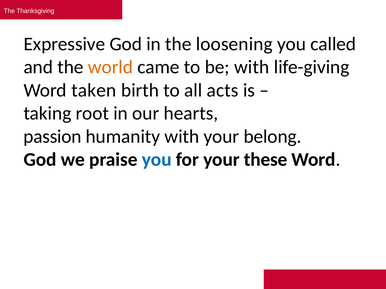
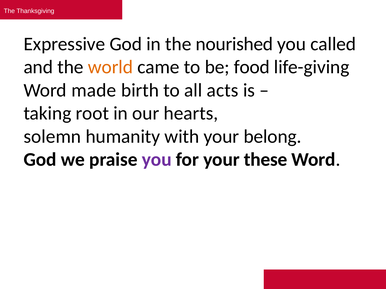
loosening: loosening -> nourished (234, 44)
be with: with -> food (252, 67)
taken: taken -> made (94, 90)
passion: passion -> solemn (52, 137)
you colour: blue -> purple (157, 160)
